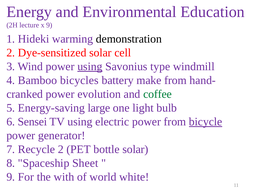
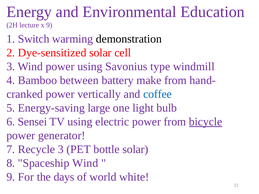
Hideki: Hideki -> Switch (34, 39)
using underline: present -> none (90, 67)
bicycles: bicycles -> between (79, 80)
evolution: evolution -> vertically (99, 94)
coffee colour: green -> blue (158, 94)
Recycle 2: 2 -> 3 (61, 149)
Spaceship Sheet: Sheet -> Wind (85, 163)
with: with -> days (64, 177)
